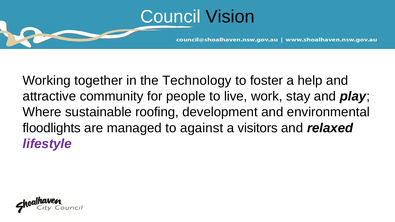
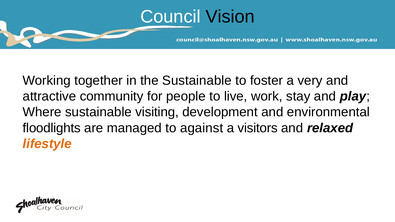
the Technology: Technology -> Sustainable (197, 81)
help: help -> very (310, 81)
roofing: roofing -> visiting (157, 112)
lifestyle colour: purple -> orange (47, 144)
